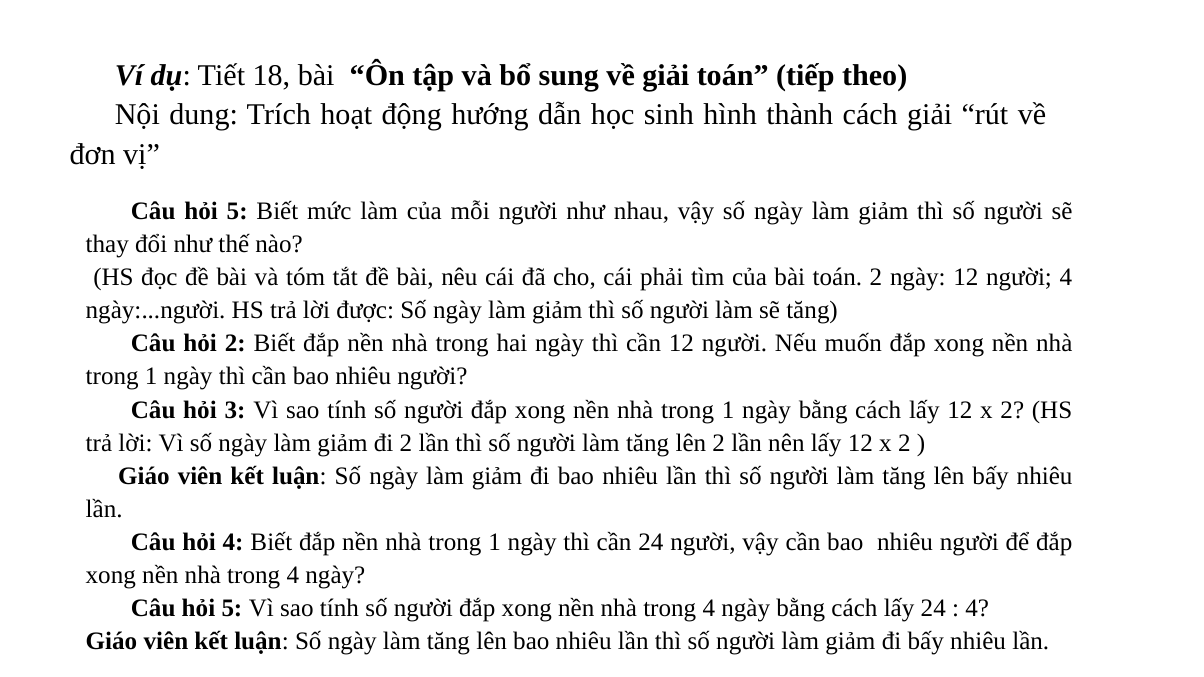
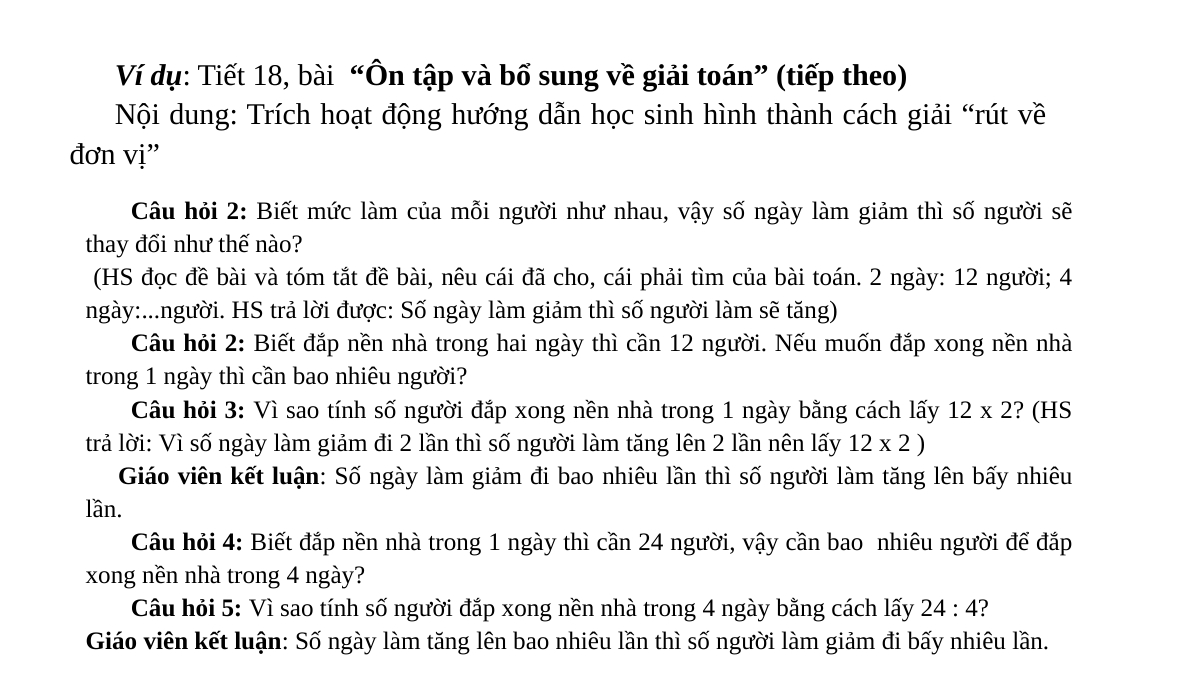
5: 5 -> 2 (237, 211)
